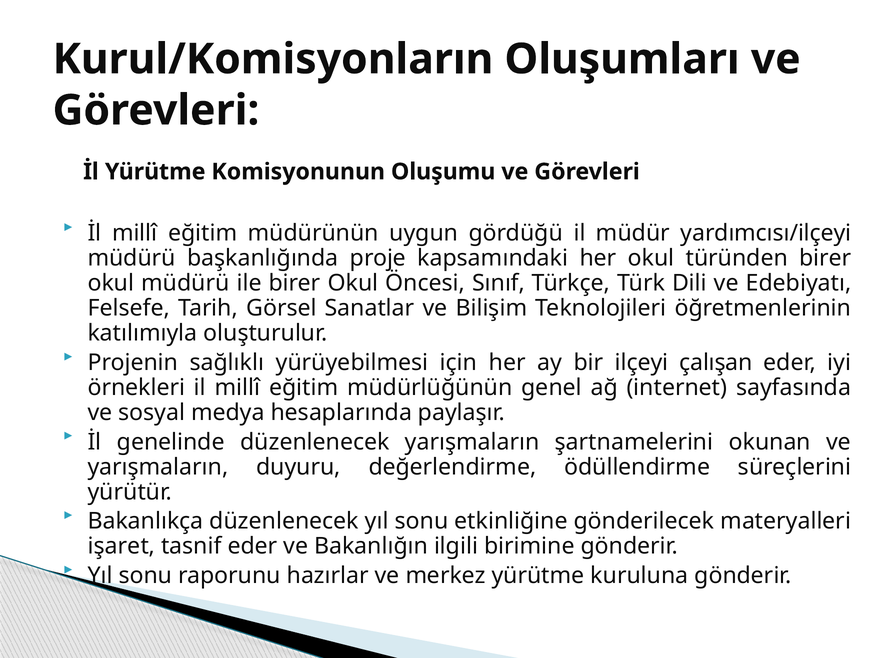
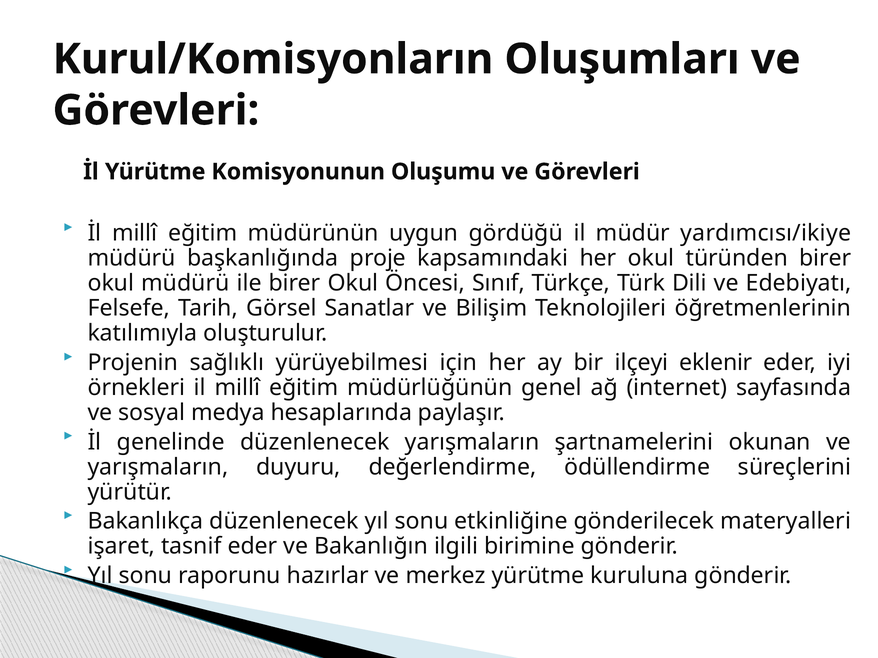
yardımcısı/ilçeyi: yardımcısı/ilçeyi -> yardımcısı/ikiye (766, 233)
çalışan: çalışan -> eklenir (716, 363)
